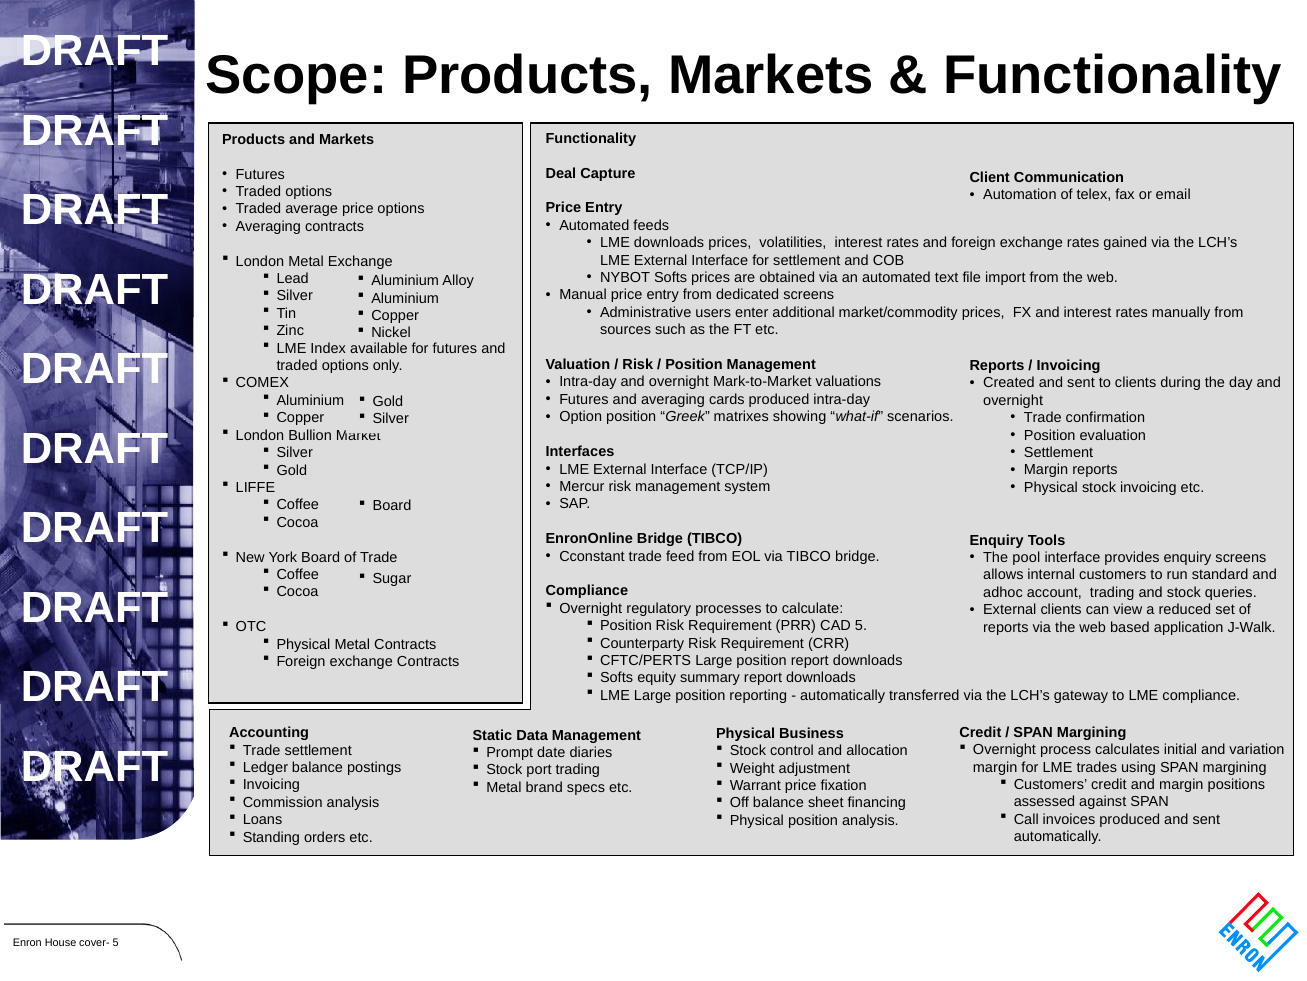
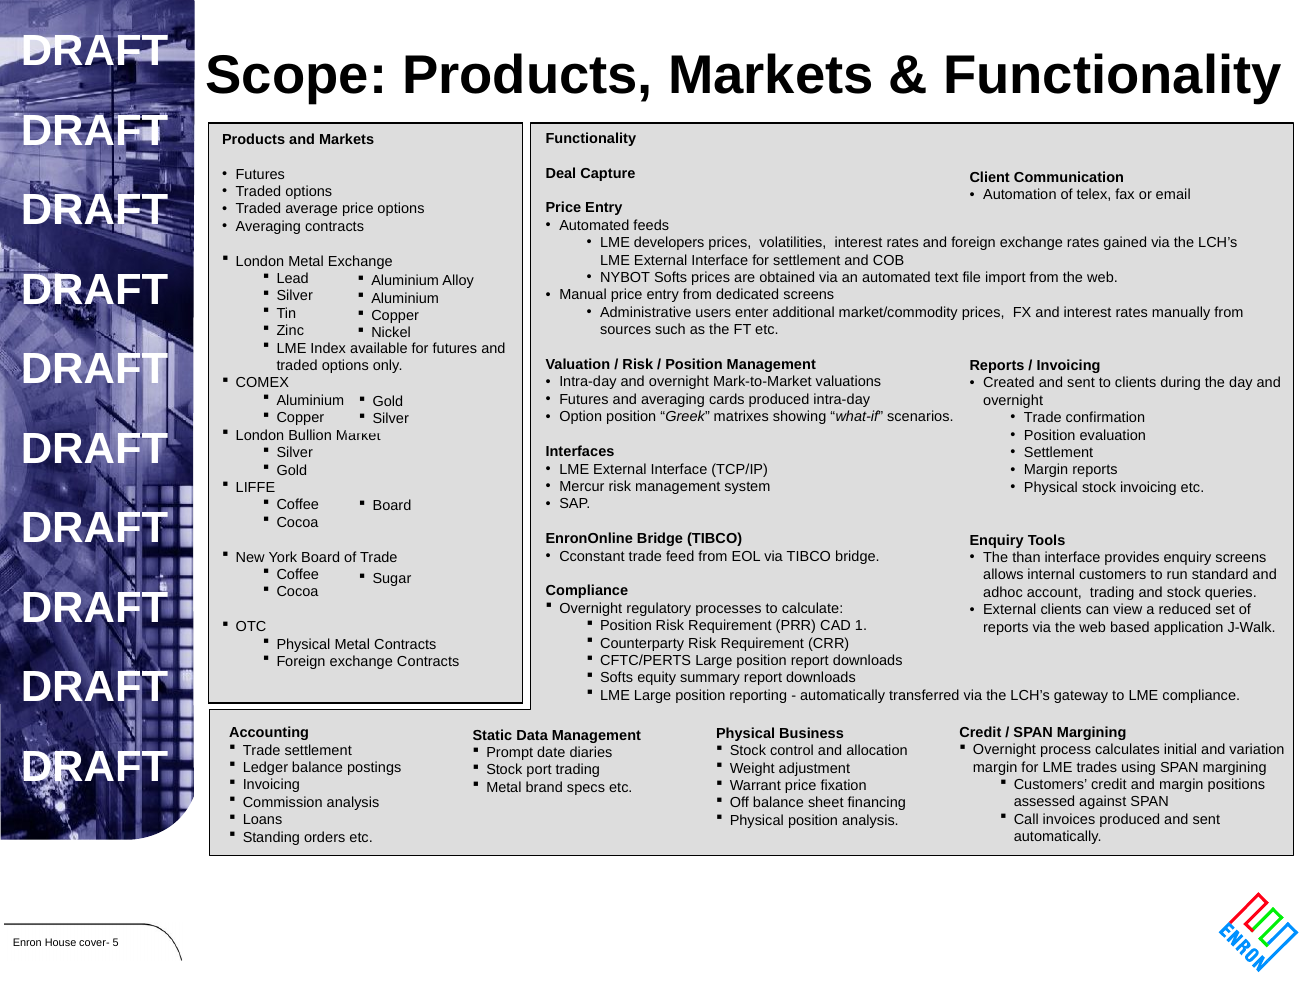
LME downloads: downloads -> developers (669, 243)
pool: pool -> than (1026, 557)
CAD 5: 5 -> 1 (861, 625)
